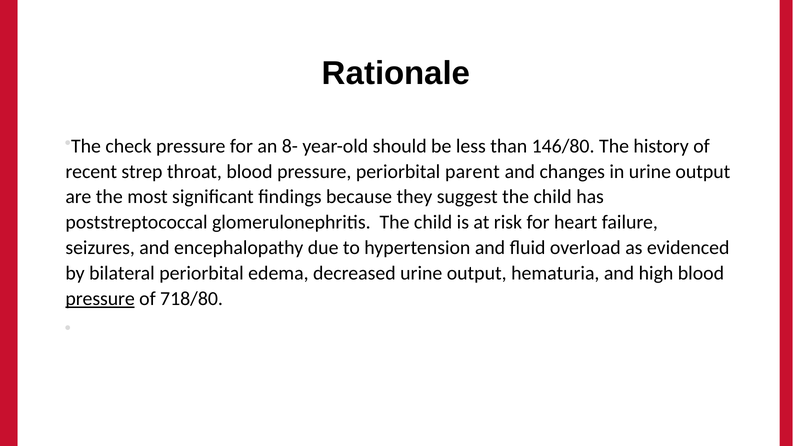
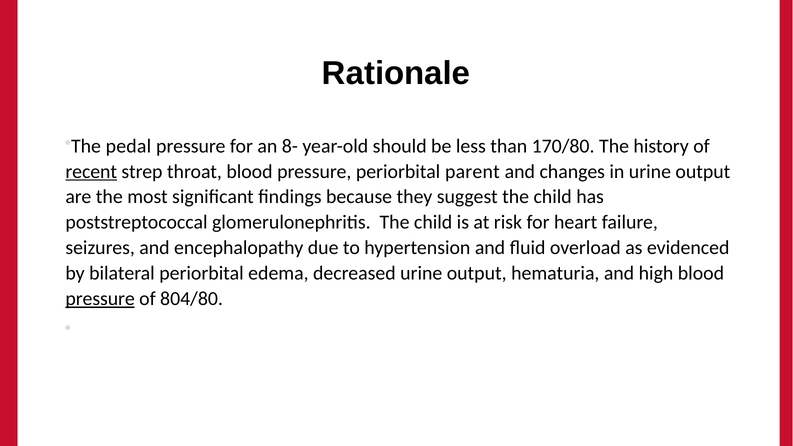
check: check -> pedal (128, 146)
146/80: 146/80 -> 170/80 (563, 146)
recent underline: none -> present (91, 172)
718/80: 718/80 -> 804/80 (192, 299)
